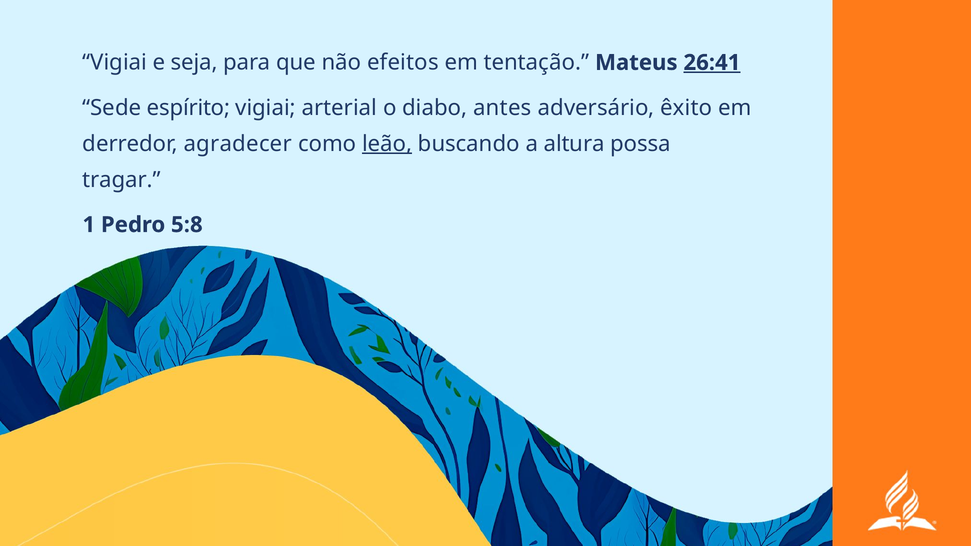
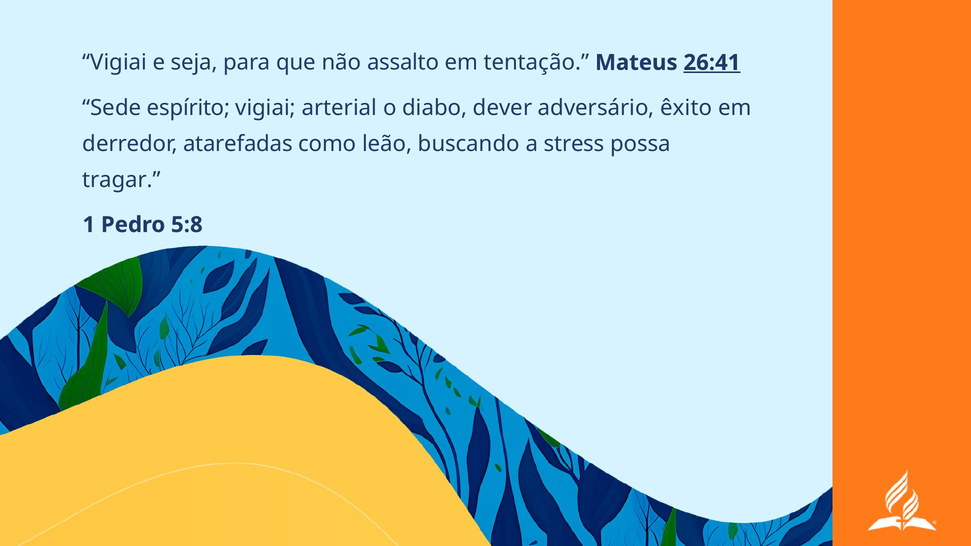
efeitos: efeitos -> assalto (403, 63)
antes: antes -> dever (503, 108)
agradecer: agradecer -> atarefadas (238, 144)
leão underline: present -> none (387, 144)
altura: altura -> stress (574, 144)
